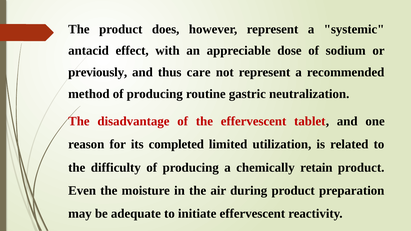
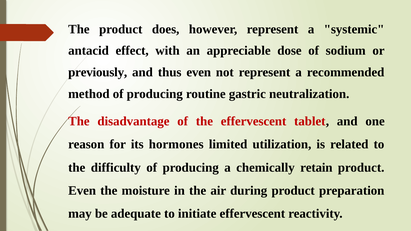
thus care: care -> even (199, 72)
completed: completed -> hormones (176, 144)
